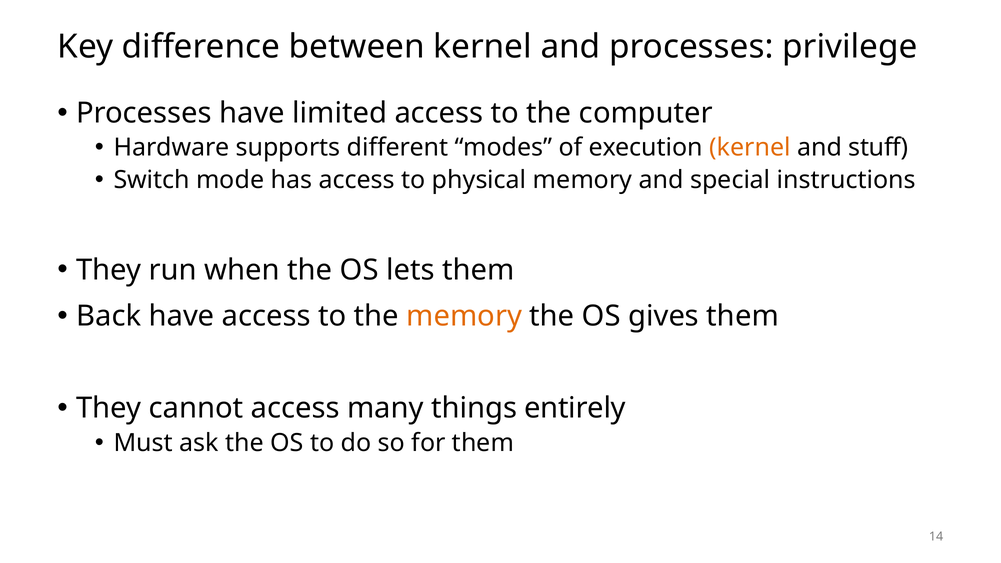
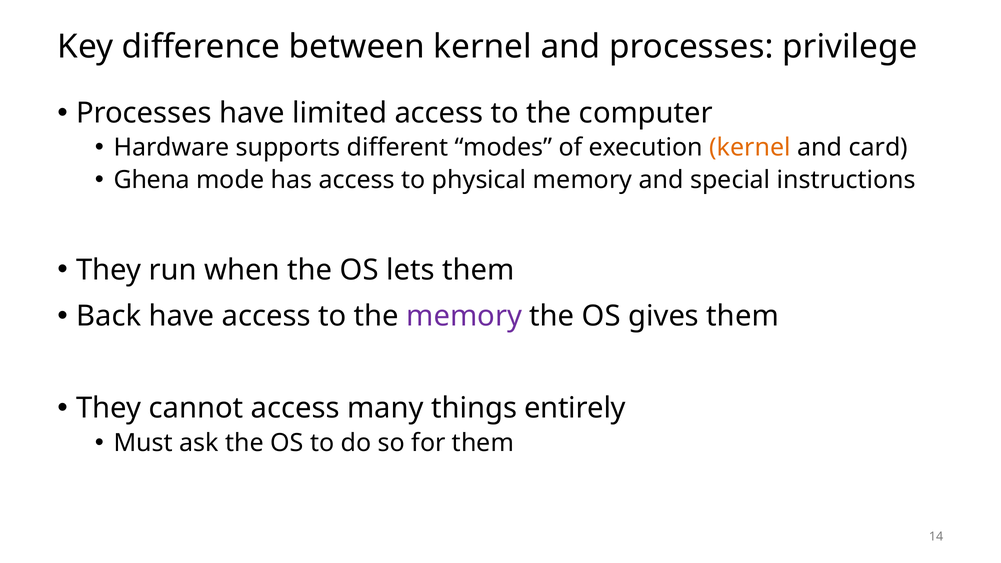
stuff: stuff -> card (878, 148)
Switch: Switch -> Ghena (152, 180)
memory colour: orange -> purple (464, 316)
